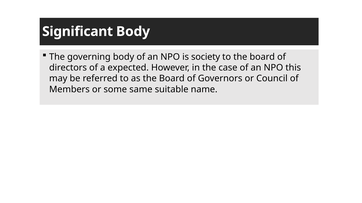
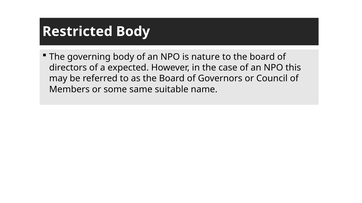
Significant: Significant -> Restricted (77, 32)
society: society -> nature (206, 57)
